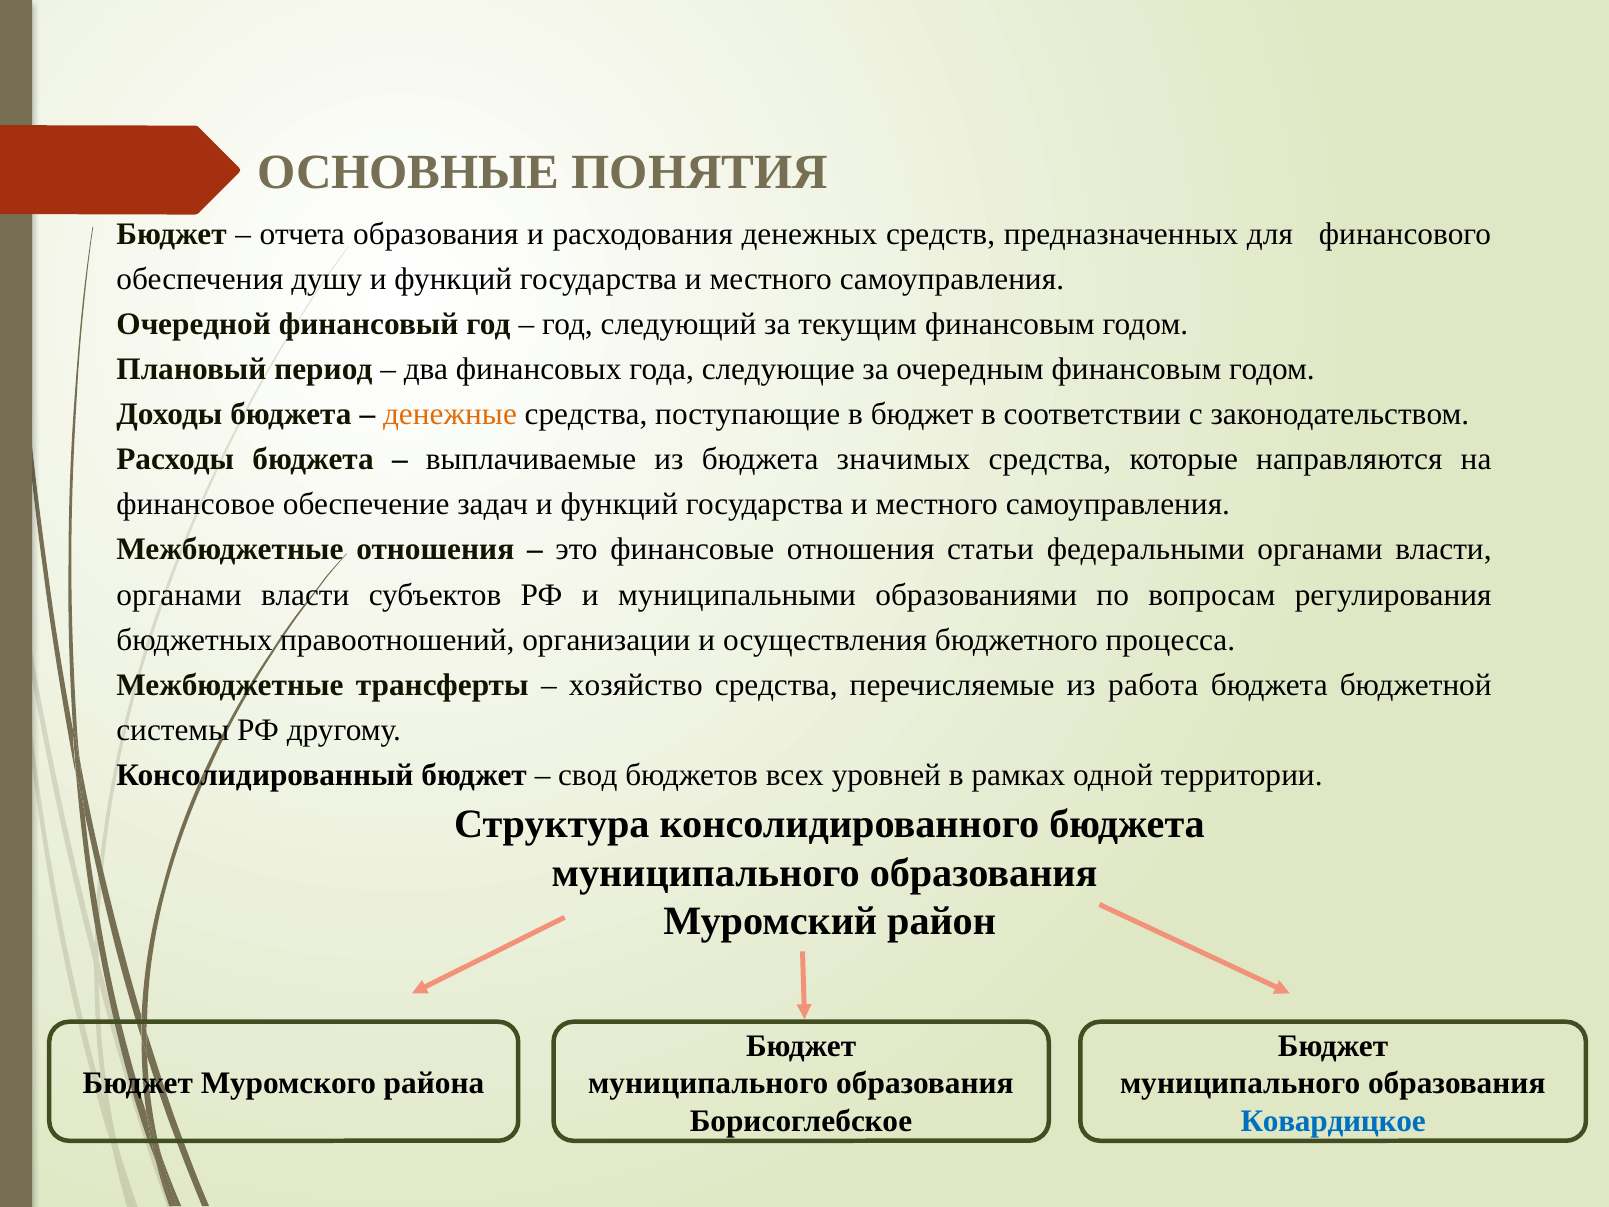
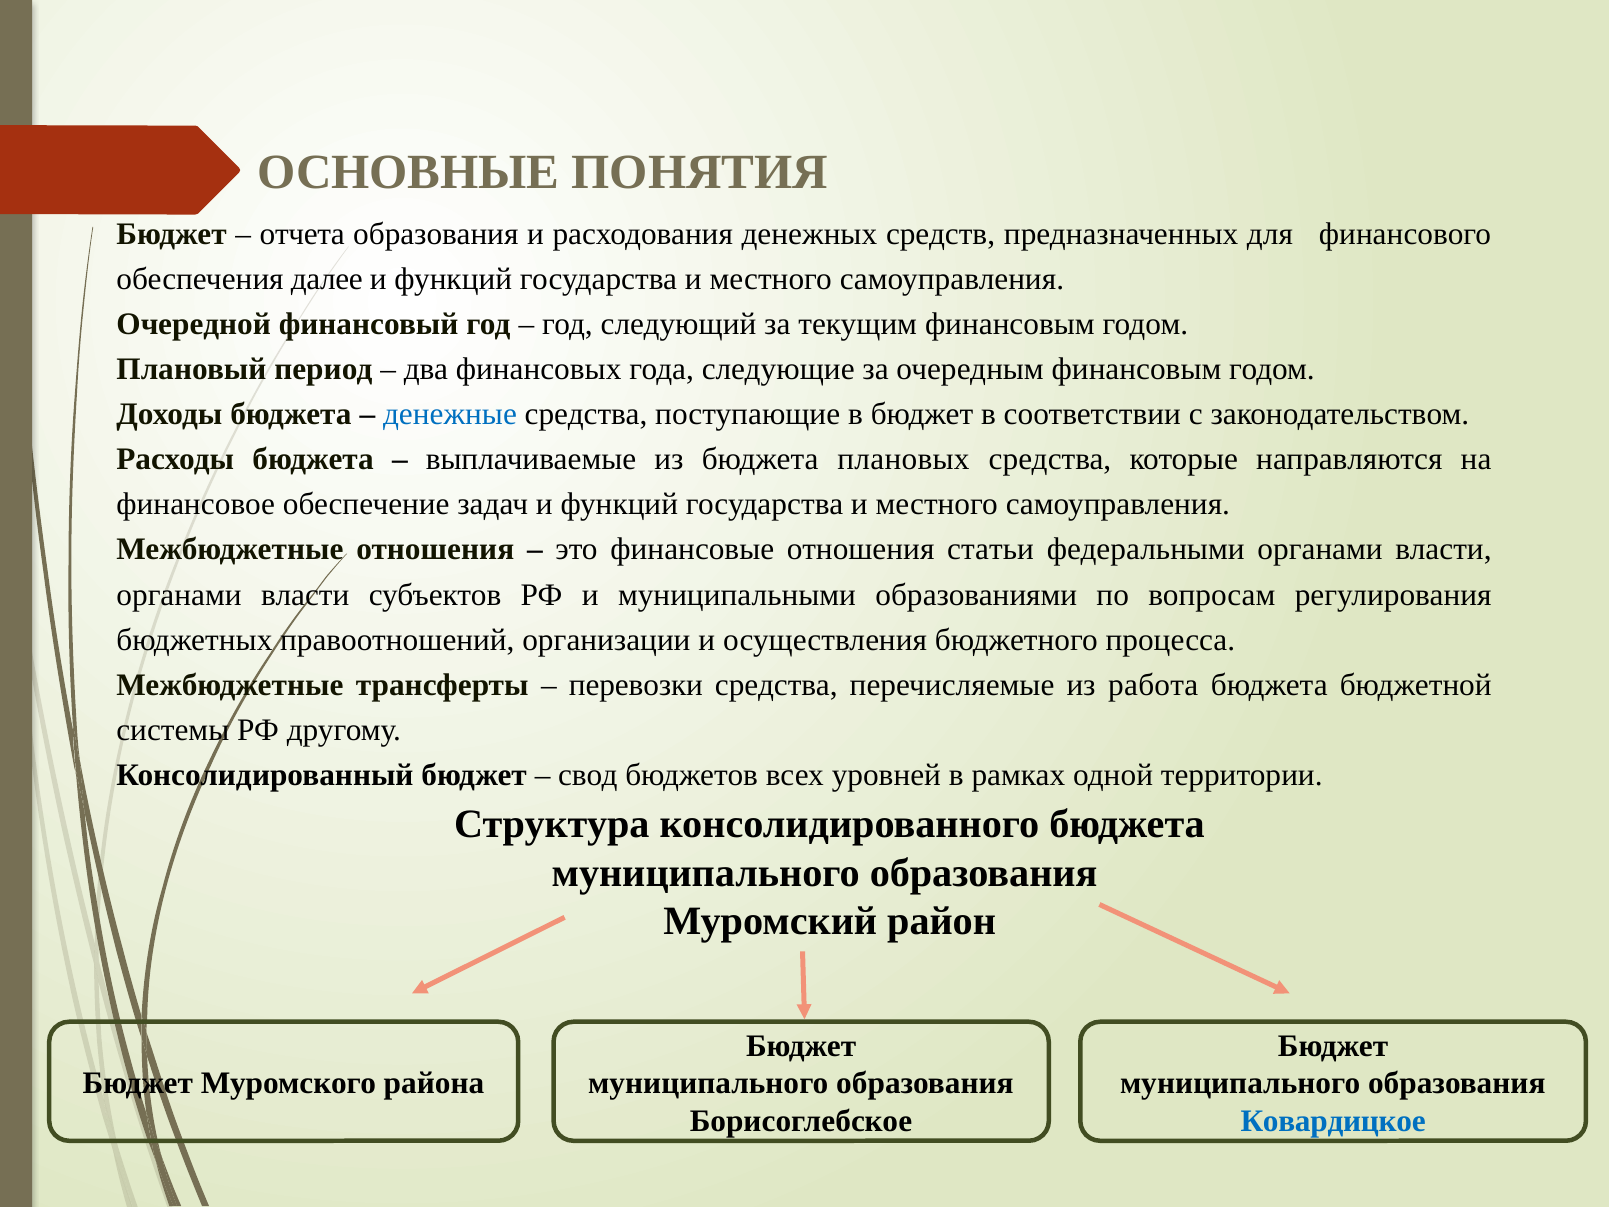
душу: душу -> далее (327, 279)
денежные colour: orange -> blue (450, 414)
значимых: значимых -> плановых (903, 459)
хозяйство: хозяйство -> перевозки (636, 685)
